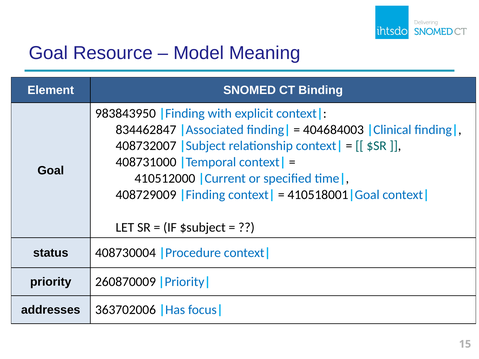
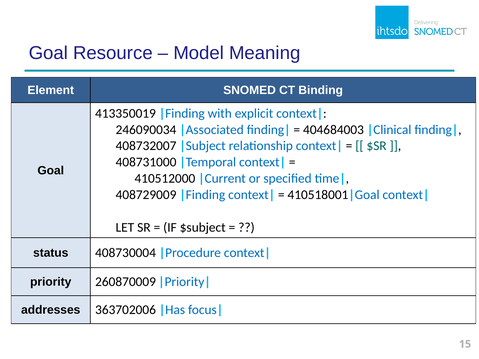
983843950: 983843950 -> 413350019 (126, 113)
834462847: 834462847 -> 246090034 (146, 130)
